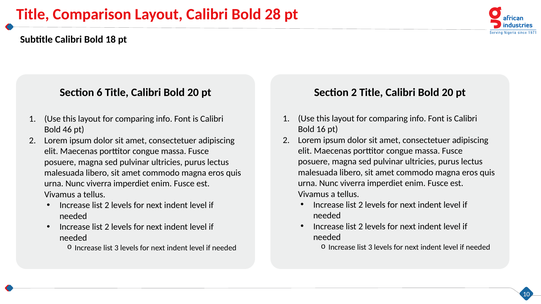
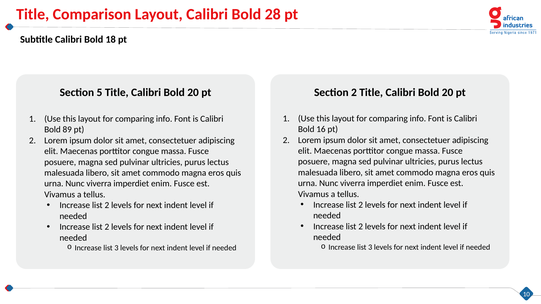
6: 6 -> 5 (100, 93)
46: 46 -> 89 (67, 130)
